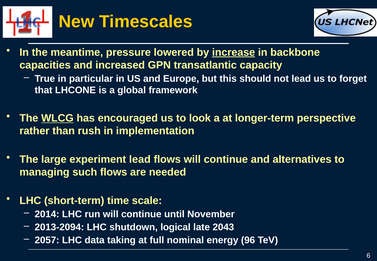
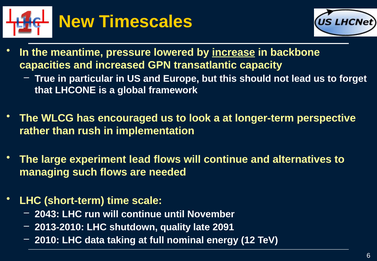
WLCG underline: present -> none (57, 118)
2014: 2014 -> 2043 (47, 214)
2013-2094: 2013-2094 -> 2013-2010 (59, 227)
logical: logical -> quality (176, 227)
2043: 2043 -> 2091 (223, 227)
2057: 2057 -> 2010 (47, 240)
96: 96 -> 12 (248, 240)
